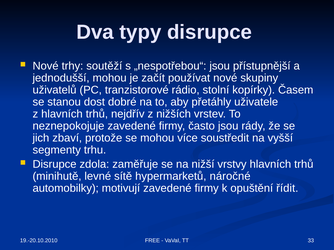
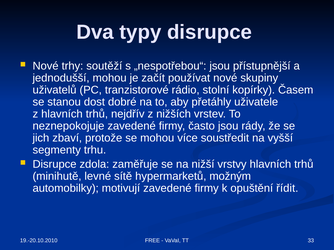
náročné: náročné -> možným (230, 176)
